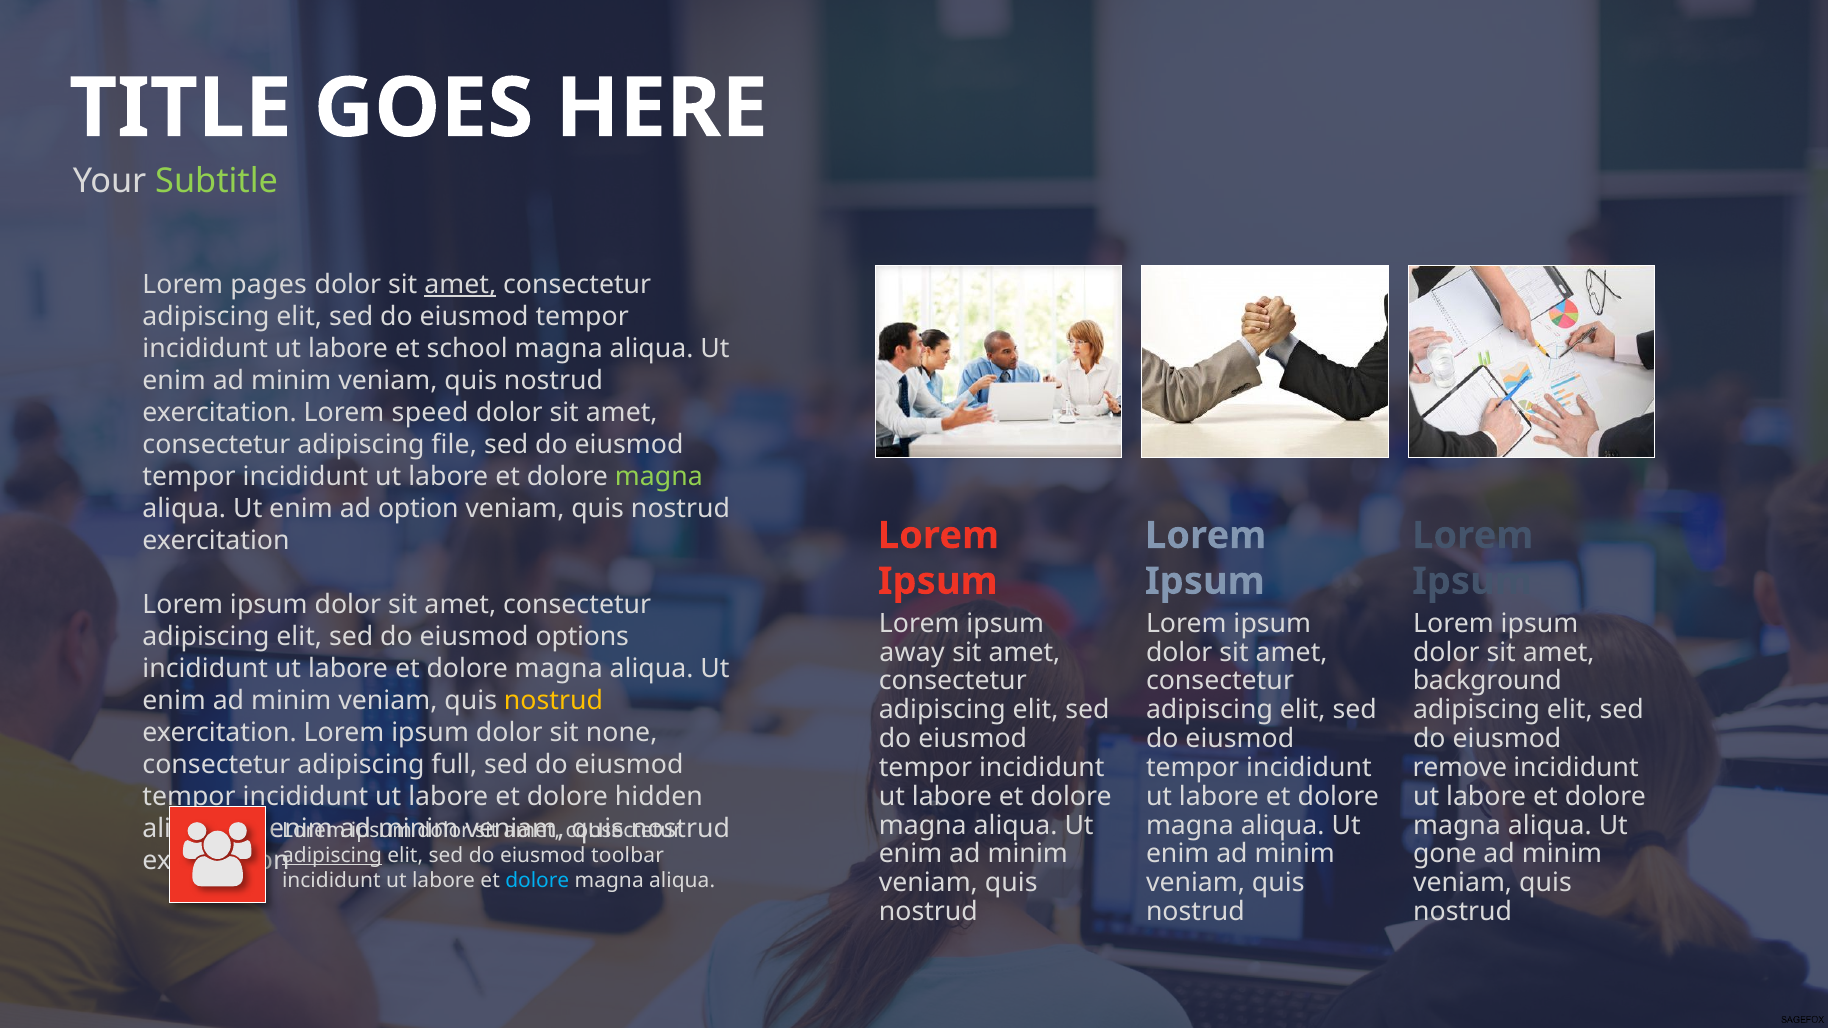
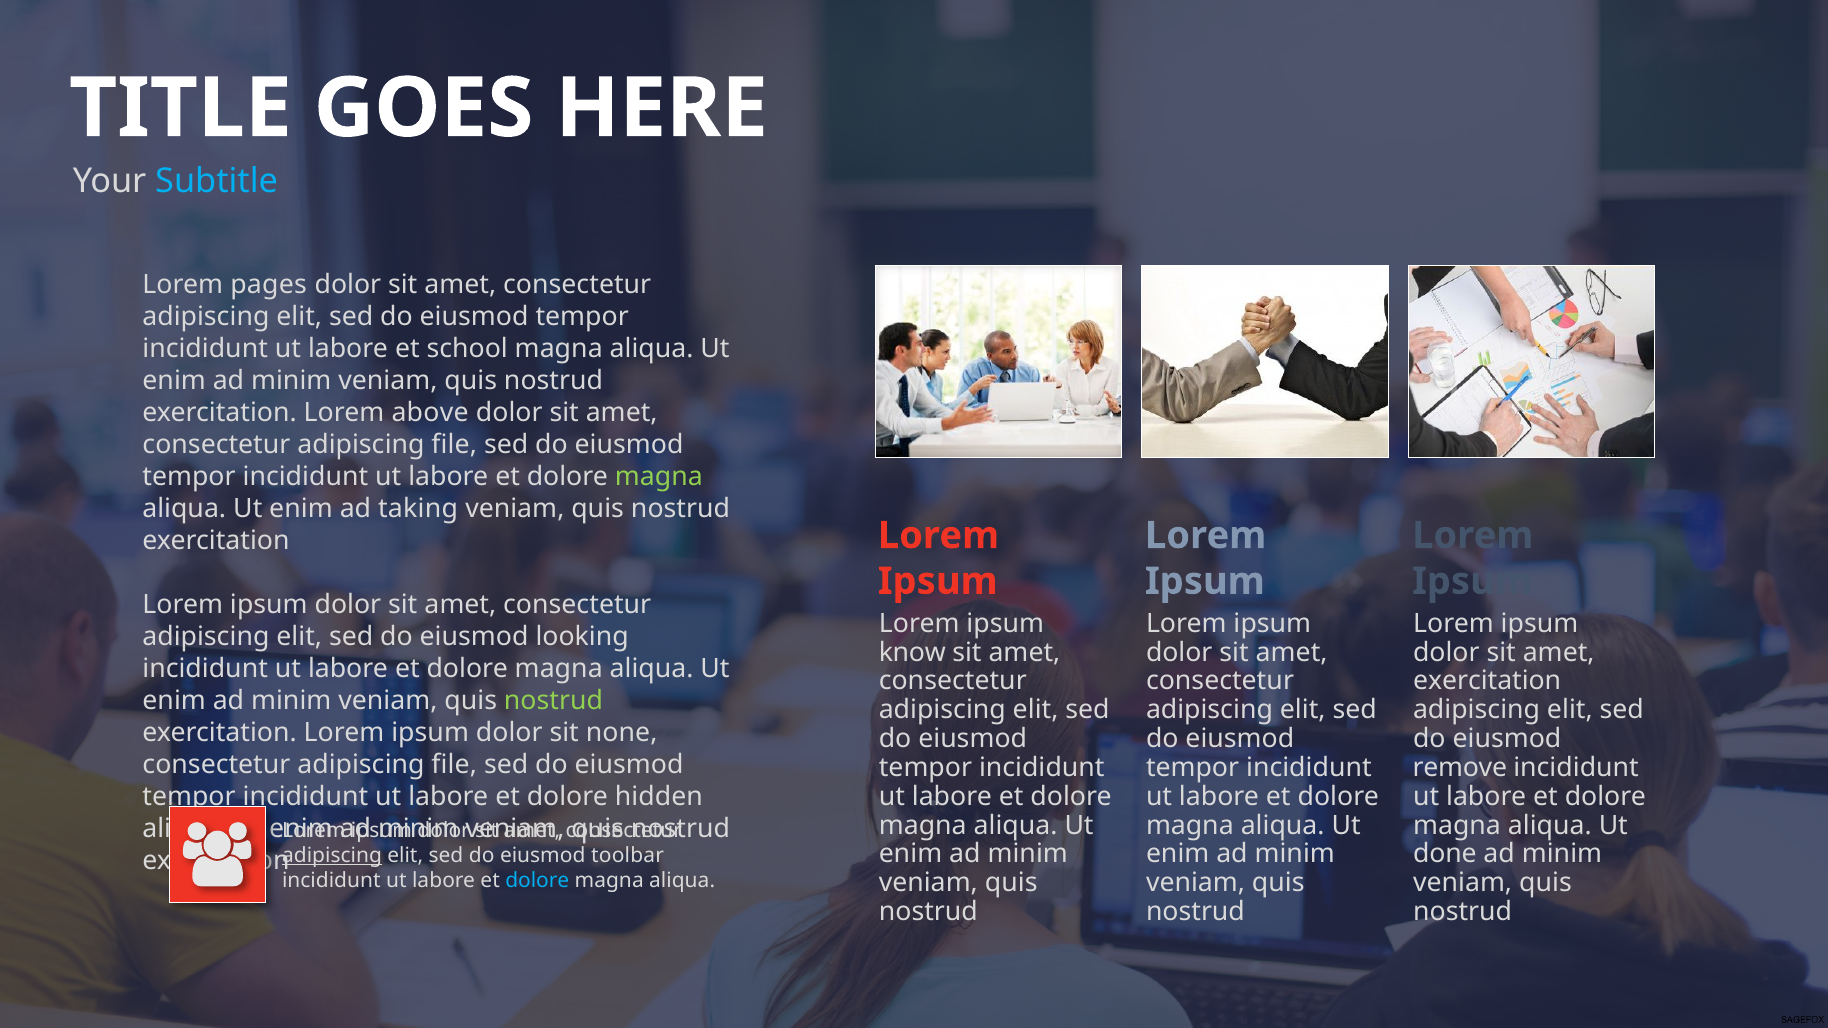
Subtitle colour: light green -> light blue (217, 181)
amet underline: present -> none (460, 285)
speed: speed -> above (430, 413)
option: option -> taking (418, 509)
options: options -> looking (582, 637)
away: away -> know (912, 653)
background: background -> exercitation (1487, 681)
nostrud colour: yellow -> light green (553, 701)
full: full -> file (454, 765)
gone: gone -> done (1445, 854)
